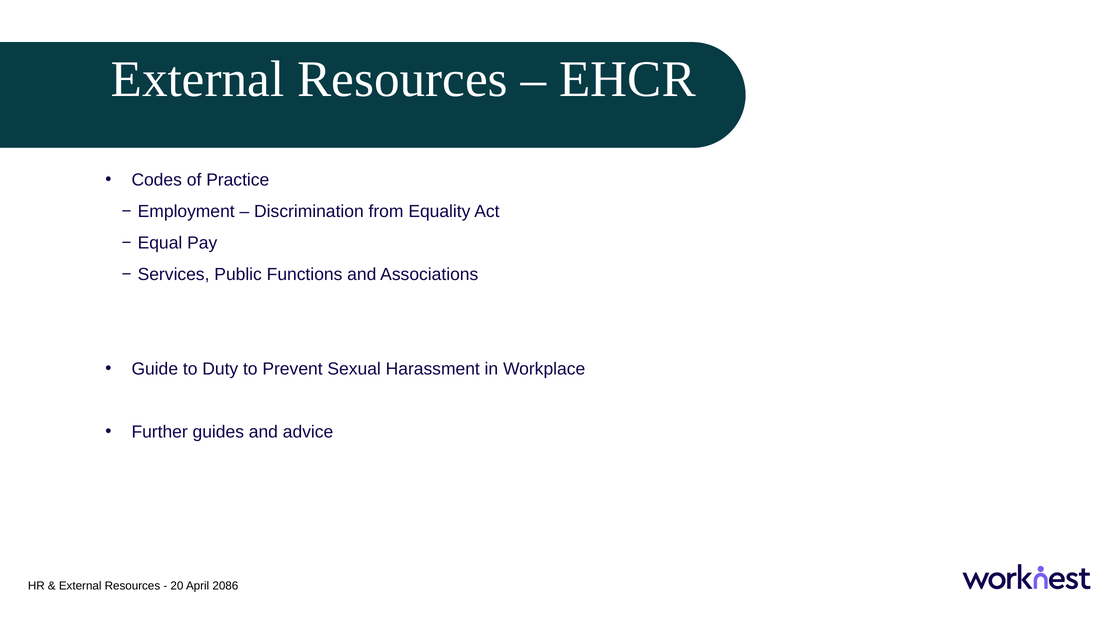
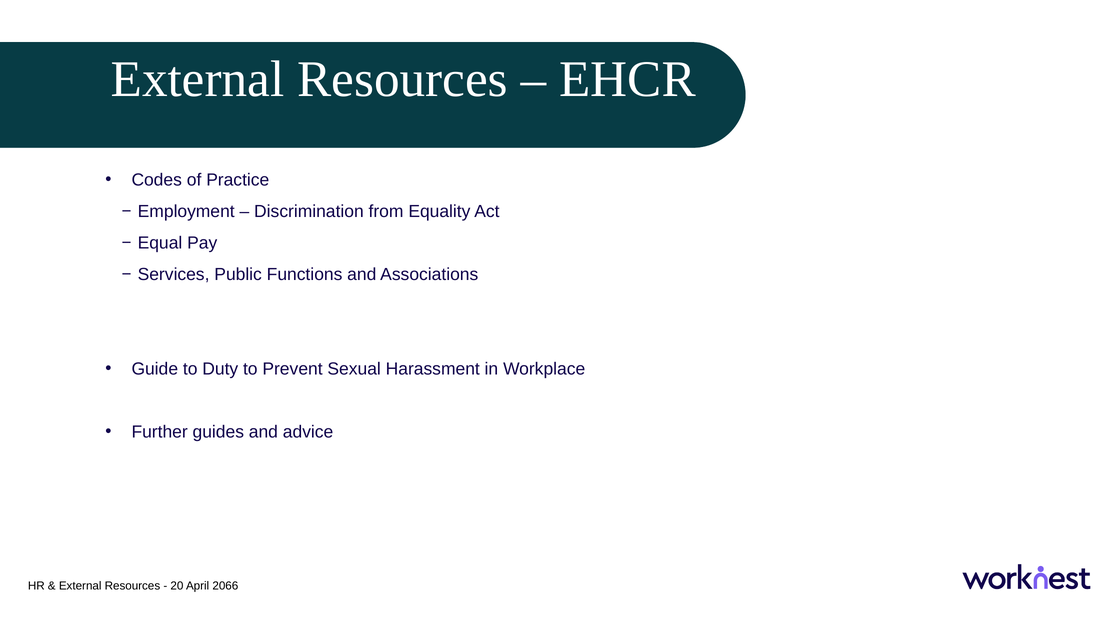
2086: 2086 -> 2066 (225, 585)
